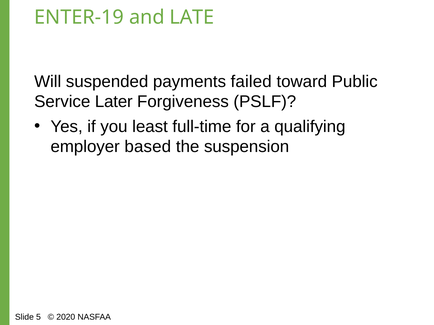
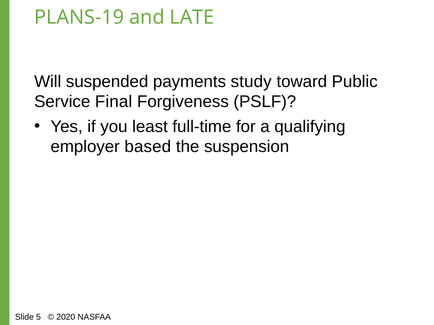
ENTER-19: ENTER-19 -> PLANS-19 (79, 17)
failed: failed -> study (251, 82)
Later: Later -> Final (114, 102)
